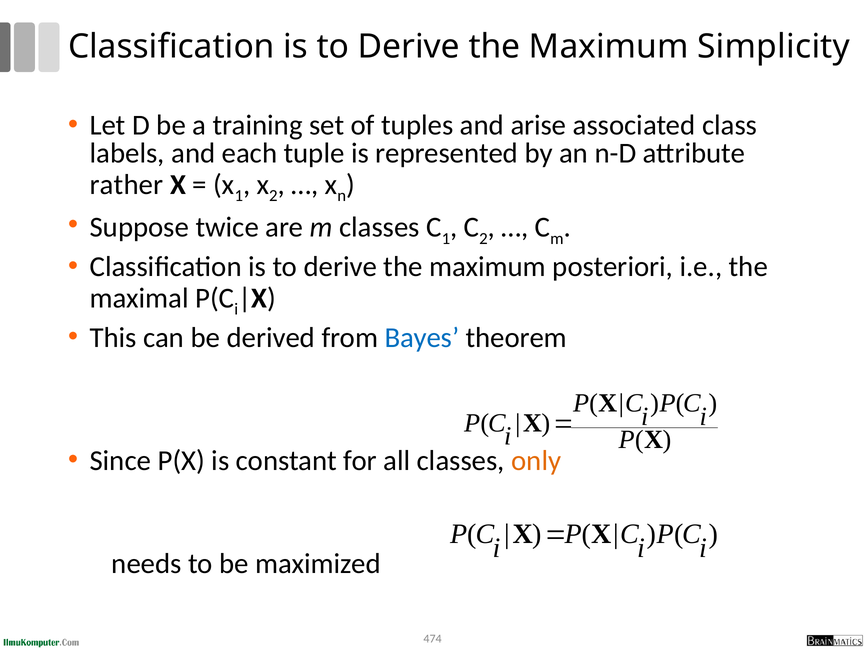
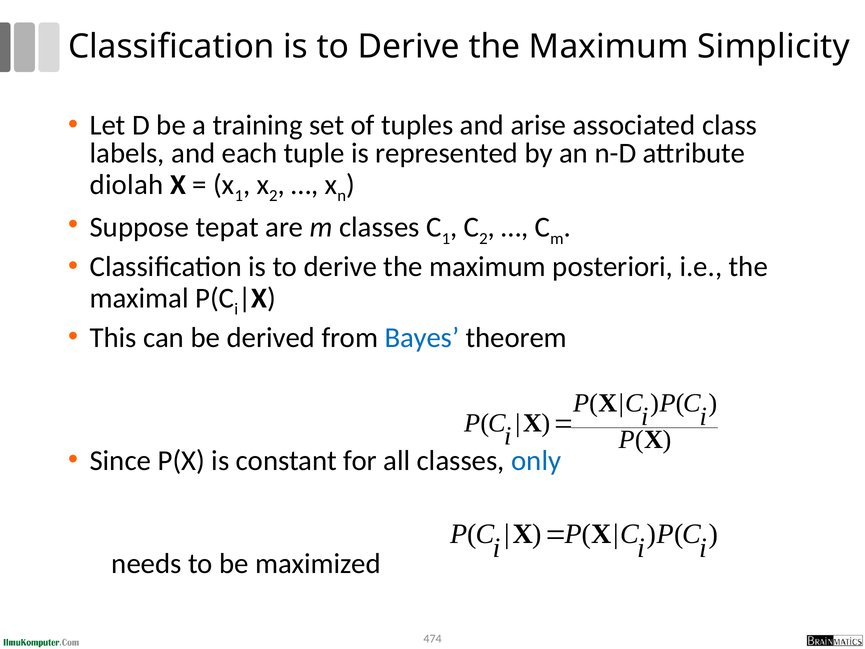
rather: rather -> diolah (127, 185)
twice: twice -> tepat (227, 227)
only colour: orange -> blue (536, 460)
